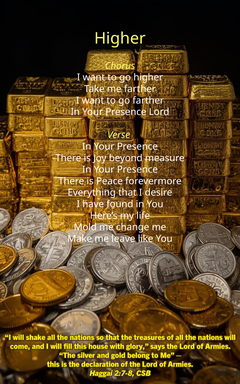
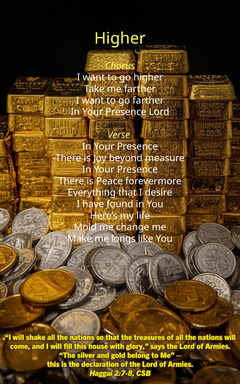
leave: leave -> longs (123, 239)
